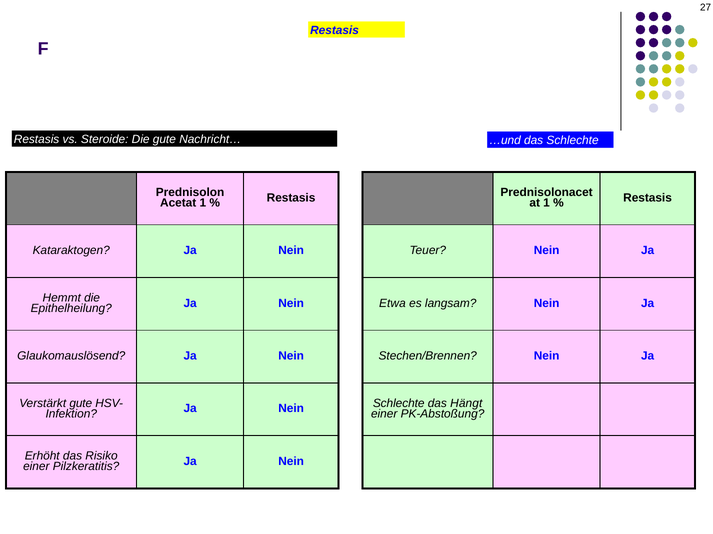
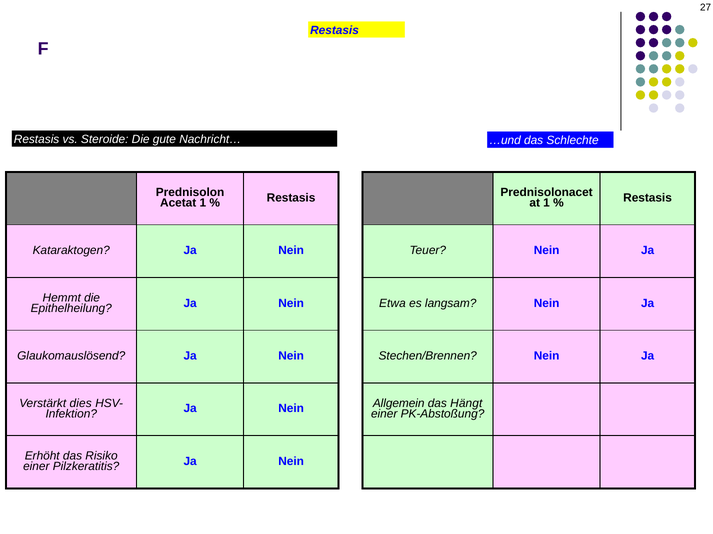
Verstärkt gute: gute -> dies (81, 404)
Schlechte: Schlechte -> Allgemein (399, 404)
